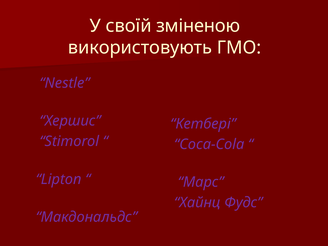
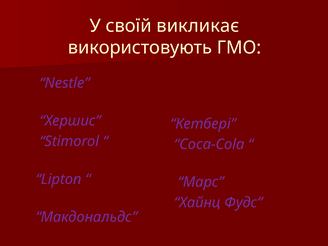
зміненою: зміненою -> викликає (198, 26)
